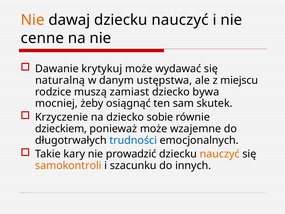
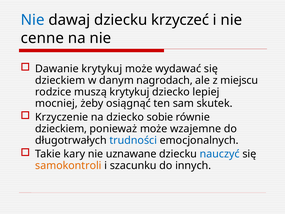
Nie colour: orange -> blue (33, 20)
dawaj dziecku nauczyć: nauczyć -> krzyczeć (180, 20)
naturalną: naturalną -> dzieckiem (60, 80)
ustępstwa: ustępstwa -> nagrodach (165, 80)
muszą zamiast: zamiast -> krytykuj (129, 92)
bywa: bywa -> lepiej (206, 92)
prowadzić: prowadzić -> uznawane (131, 154)
nauczyć colour: orange -> blue (220, 154)
